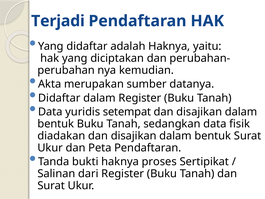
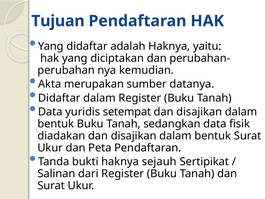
Terjadi: Terjadi -> Tujuan (58, 21)
proses: proses -> sejauh (159, 161)
